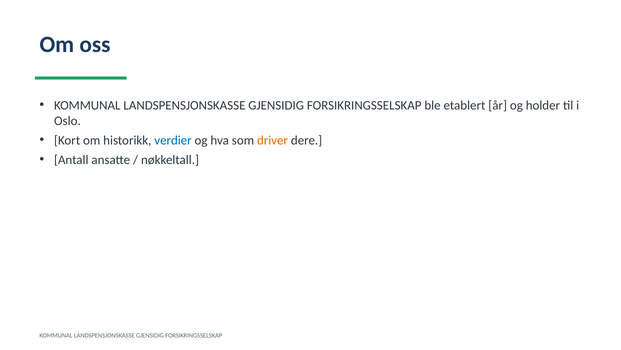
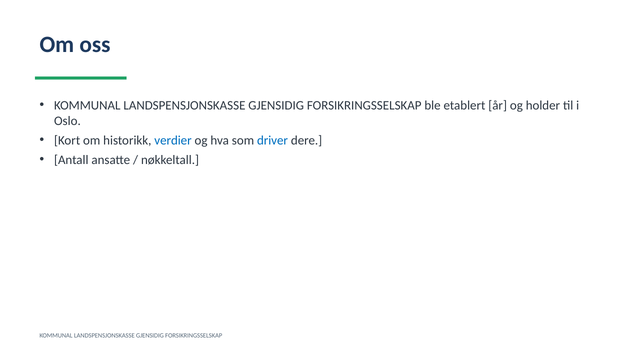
driver colour: orange -> blue (273, 140)
